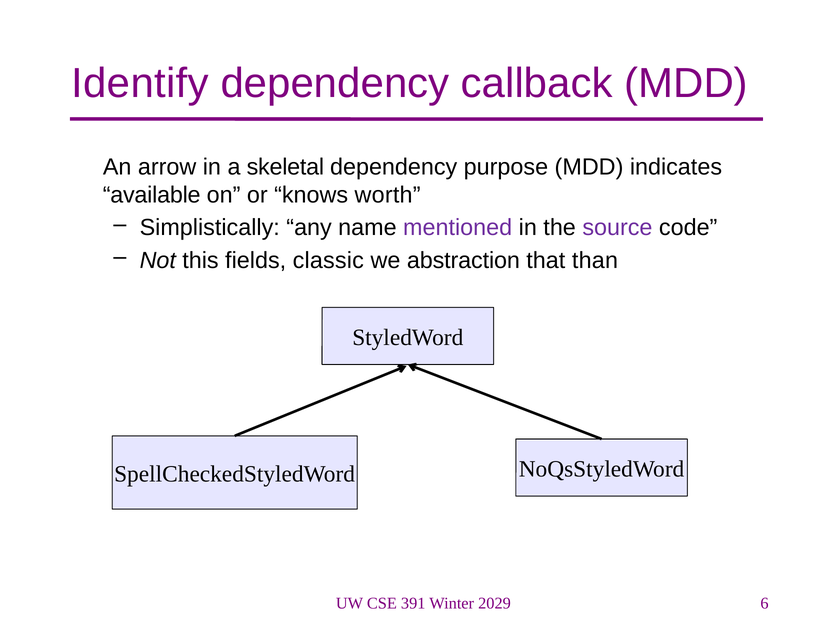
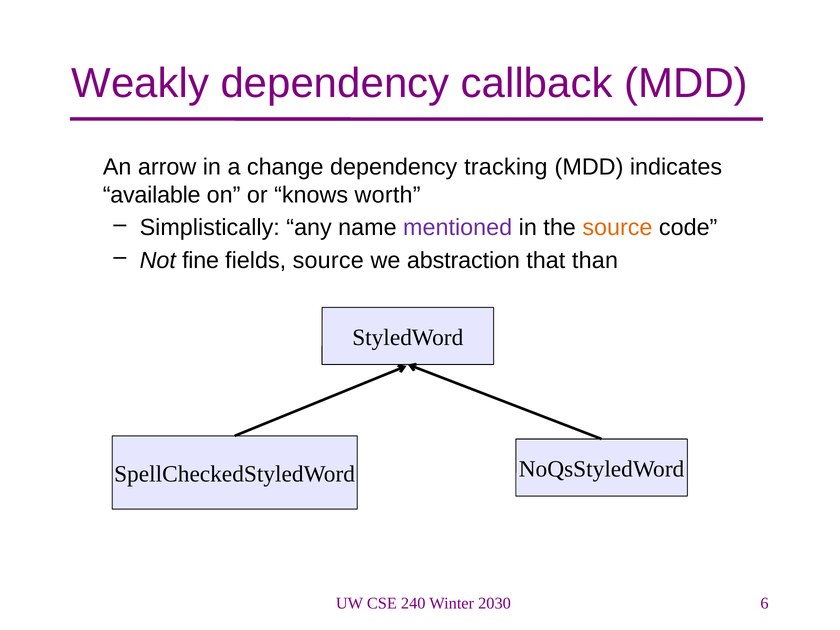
Identify: Identify -> Weakly (140, 83)
skeletal: skeletal -> change (285, 167)
purpose: purpose -> tracking (506, 167)
source colour: purple -> orange (617, 228)
this: this -> fine (201, 260)
fields classic: classic -> source (328, 260)
391: 391 -> 240 (413, 603)
2029: 2029 -> 2030 (495, 603)
